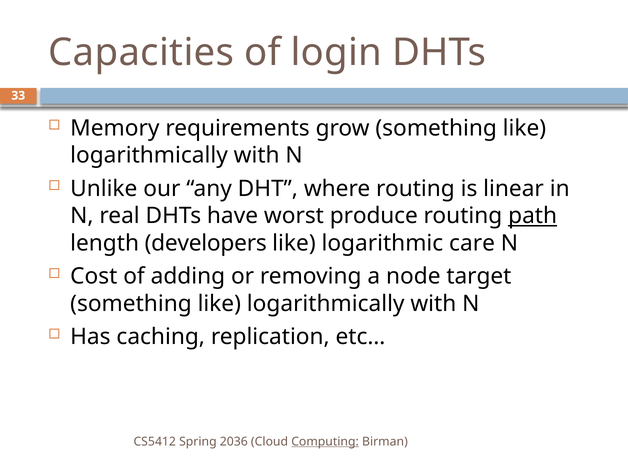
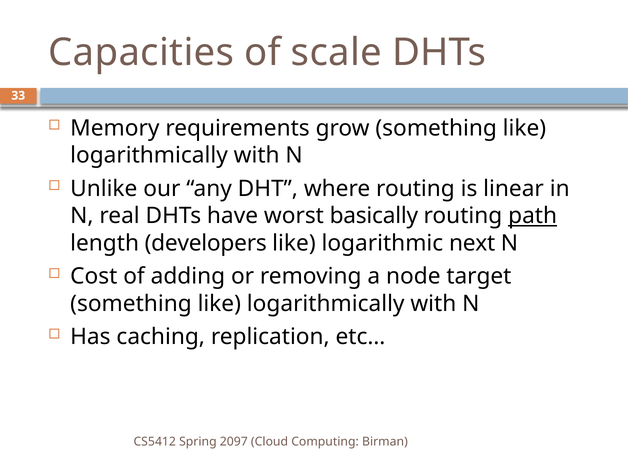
login: login -> scale (336, 52)
produce: produce -> basically (374, 216)
care: care -> next (472, 243)
2036: 2036 -> 2097 (234, 442)
Computing underline: present -> none (325, 442)
